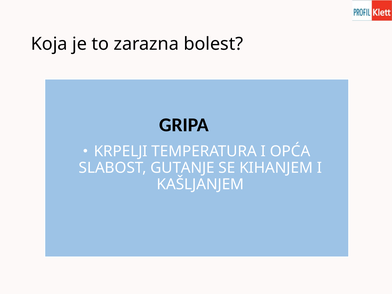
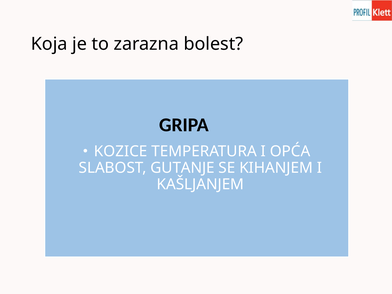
KRPELJI: KRPELJI -> KOZICE (121, 151)
